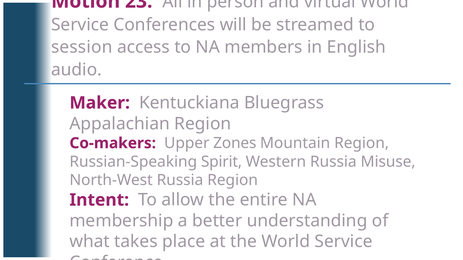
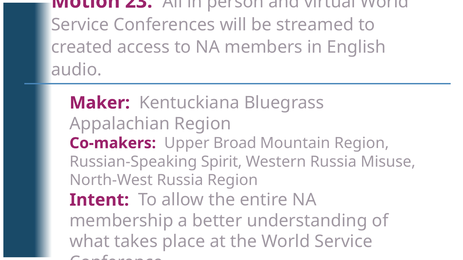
session: session -> created (82, 47)
Zones: Zones -> Broad (235, 143)
